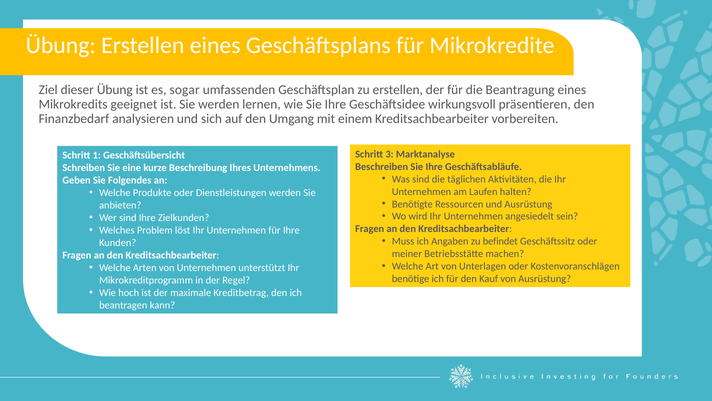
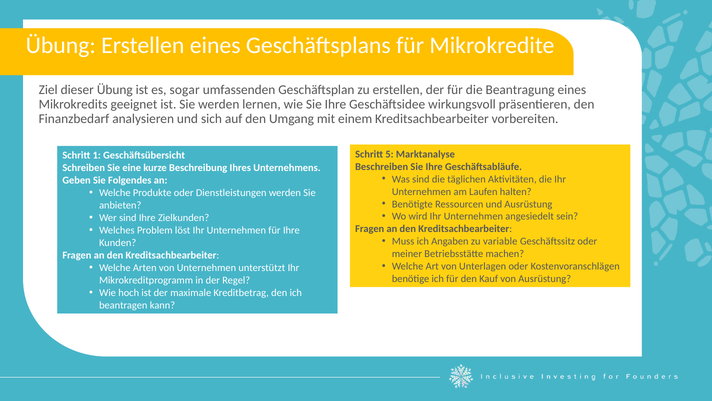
3: 3 -> 5 (389, 154)
befindet: befindet -> variable (500, 241)
